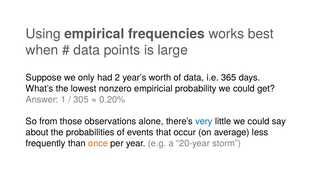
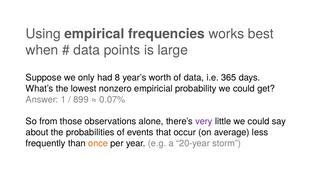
2: 2 -> 8 (117, 77)
305: 305 -> 899 (81, 99)
0.20%: 0.20% -> 0.07% (112, 99)
very colour: blue -> purple (204, 121)
